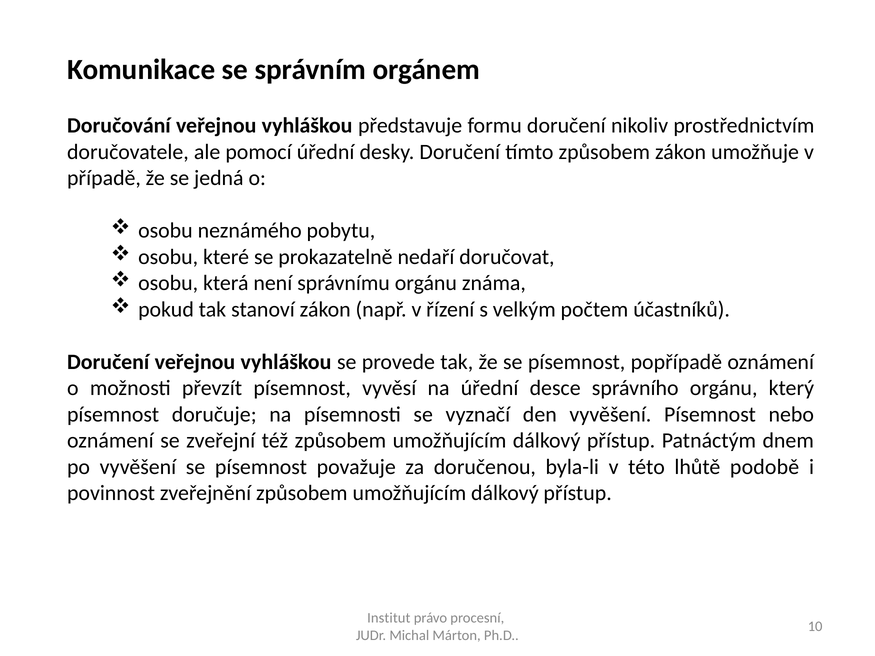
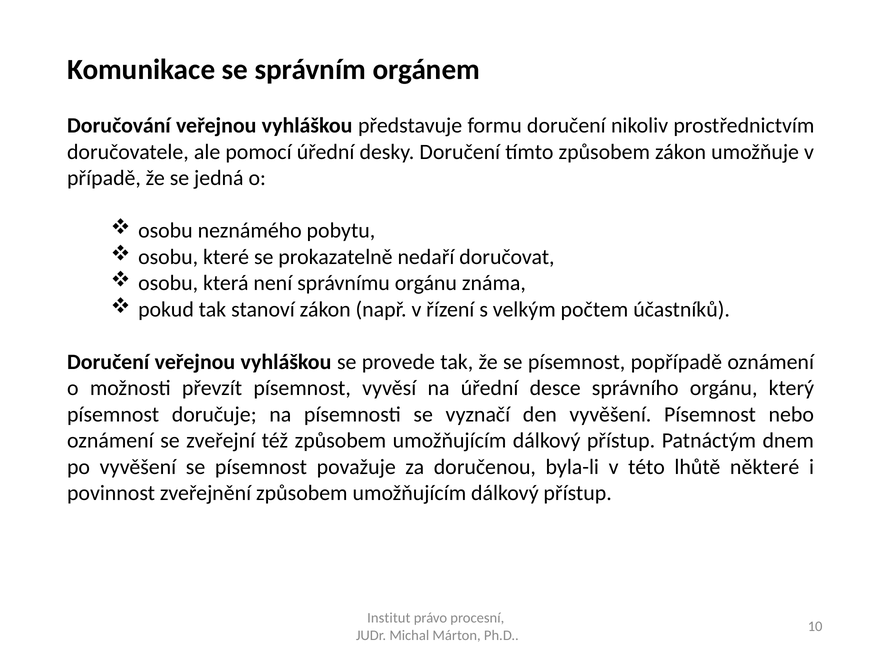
podobě: podobě -> některé (765, 467)
